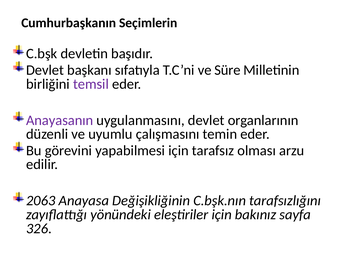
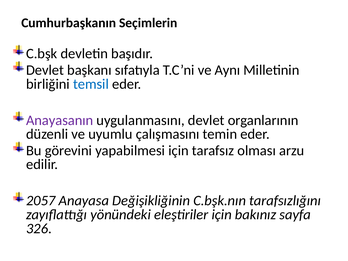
Süre: Süre -> Aynı (227, 70)
temsil colour: purple -> blue (91, 84)
2063: 2063 -> 2057 (41, 201)
